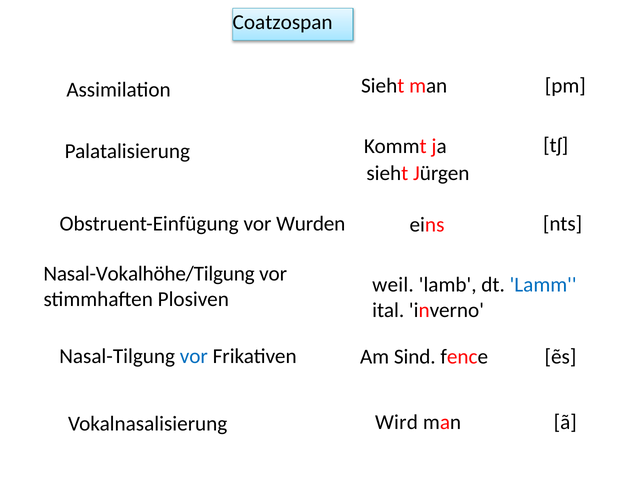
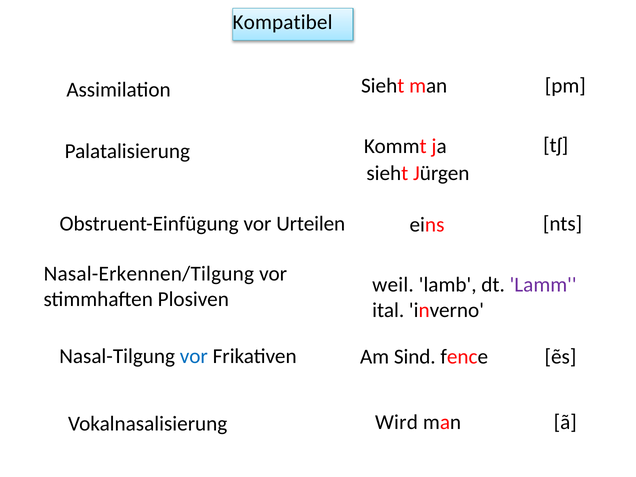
Coatzospan: Coatzospan -> Kompatibel (283, 22)
Wurden: Wurden -> Urteilen (311, 224)
Nasal-Vokalhöhe/Tilgung: Nasal-Vokalhöhe/Tilgung -> Nasal-Erkennen/Tilgung (149, 274)
Lamm colour: blue -> purple (543, 285)
